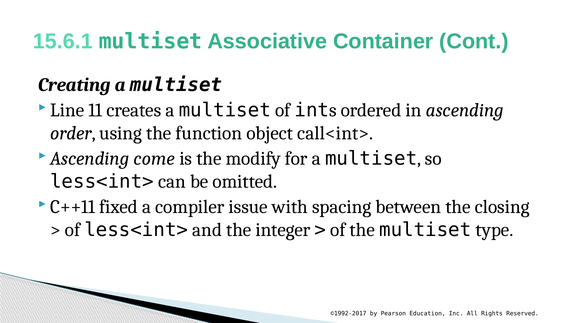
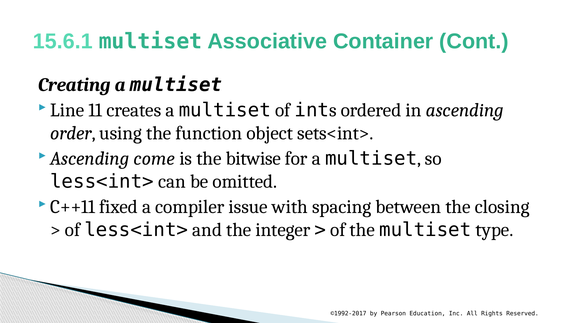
call<int>: call<int> -> sets<int> (335, 133)
modify: modify -> bitwise (253, 158)
